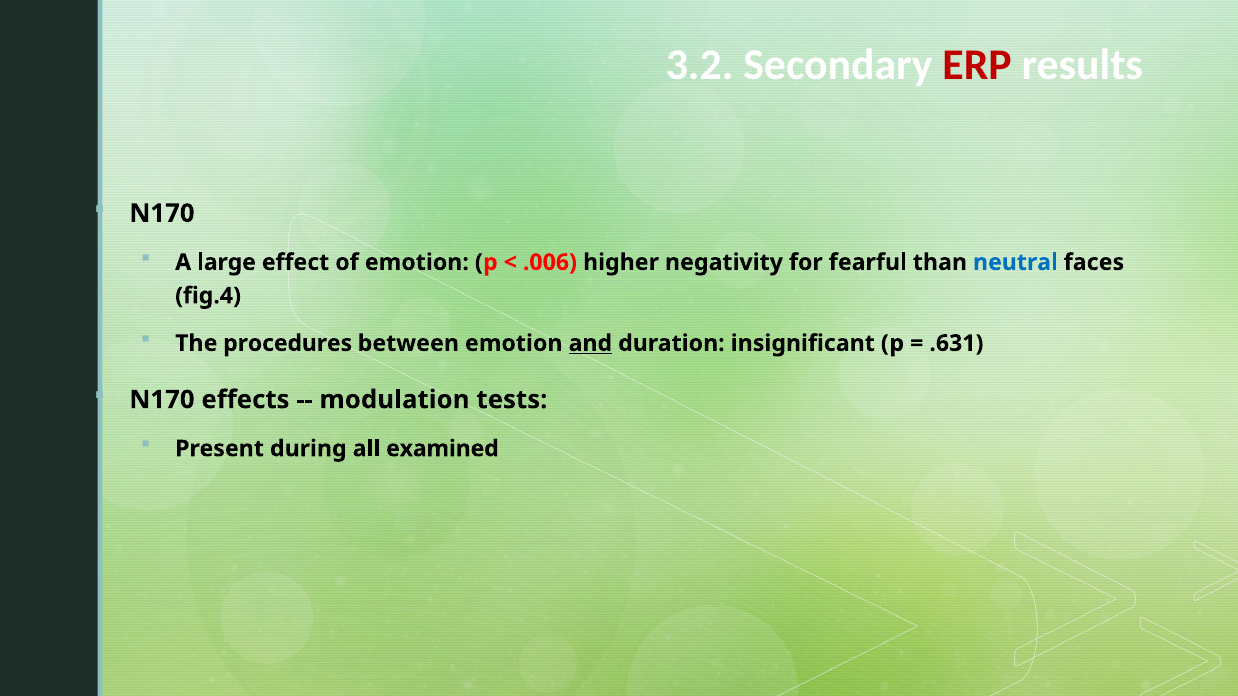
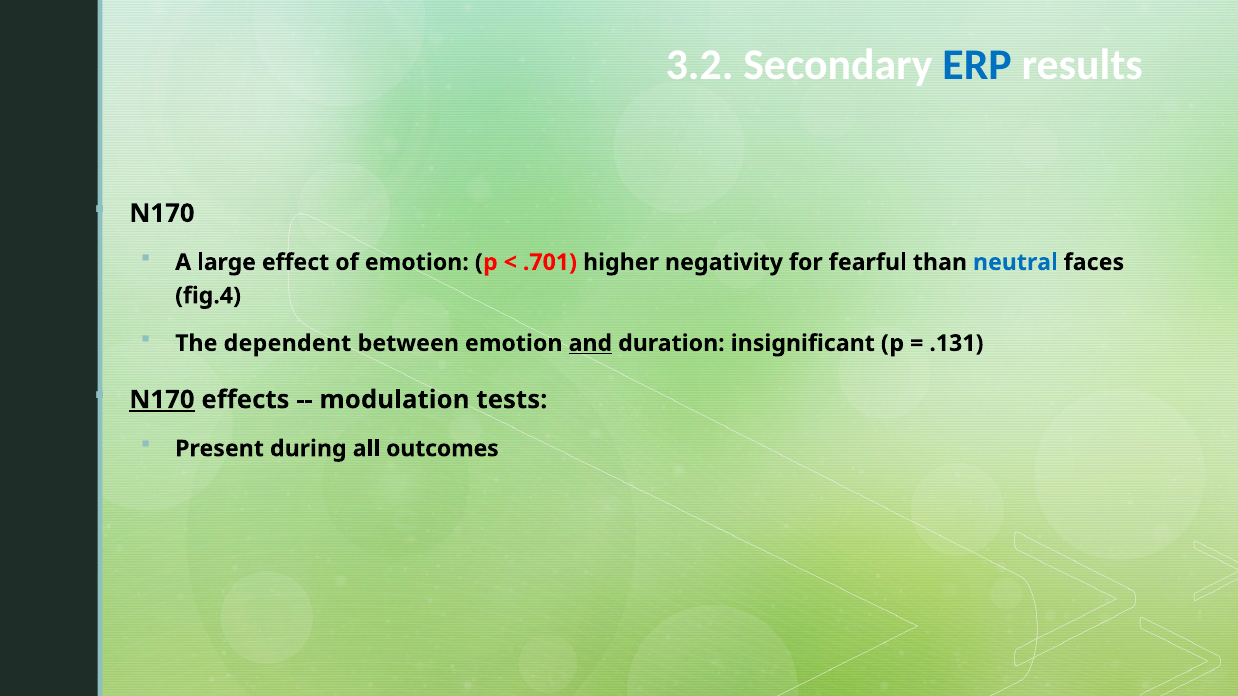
ERP colour: red -> blue (977, 65)
.006: .006 -> .701 (550, 262)
procedures: procedures -> dependent (287, 343)
.631: .631 -> .131 (956, 343)
N170 underline: none -> present (162, 400)
examined: examined -> outcomes (442, 449)
